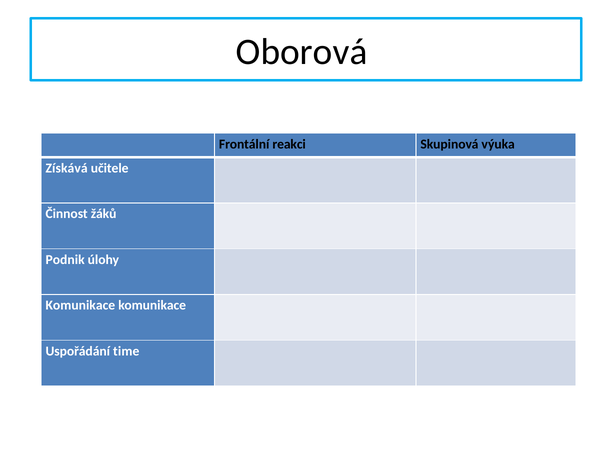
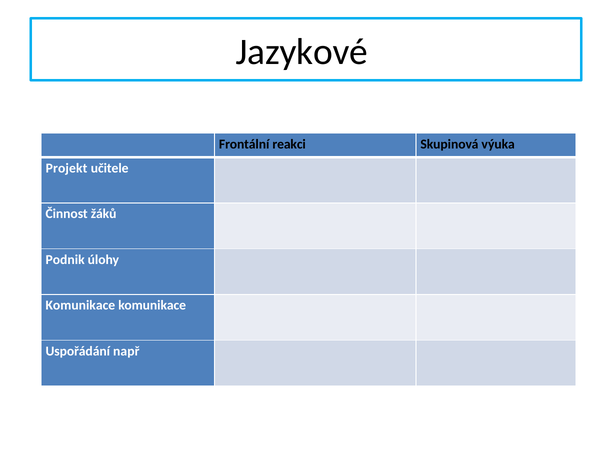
Oborová: Oborová -> Jazykové (302, 52)
Získává: Získává -> Projekt (67, 168)
time: time -> např (126, 351)
